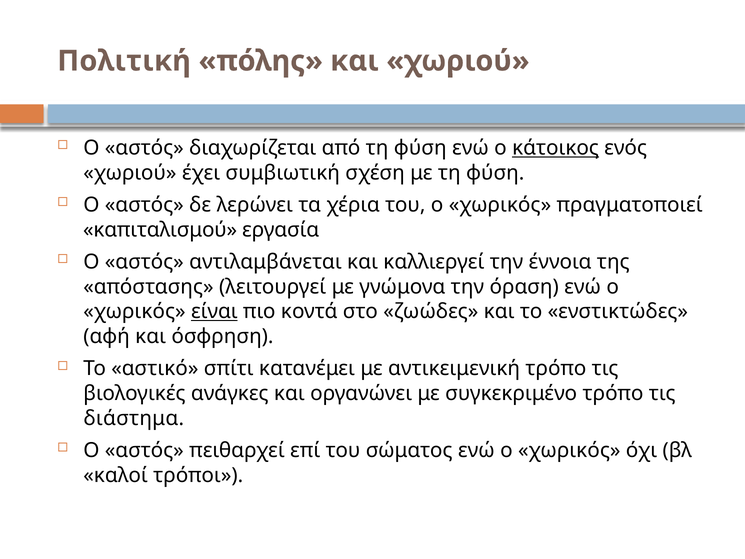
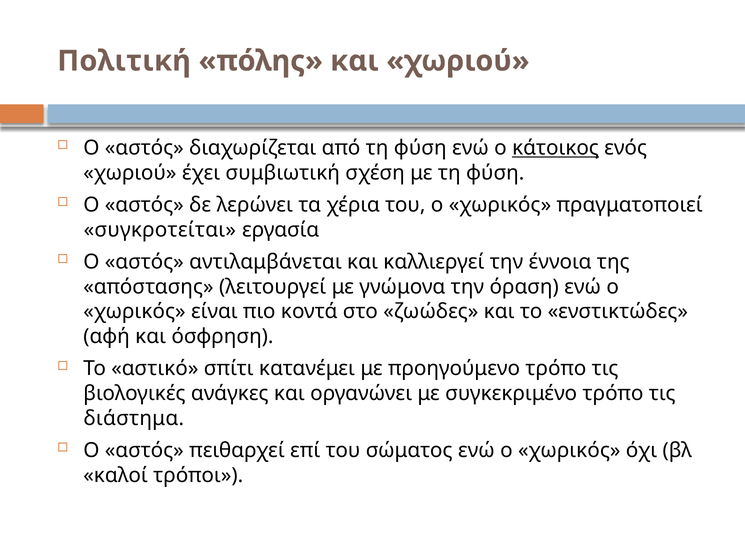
καπιταλισμού: καπιταλισμού -> συγκροτείται (160, 230)
είναι underline: present -> none (214, 311)
αντικειμενική: αντικειμενική -> προηγούμενο (454, 368)
